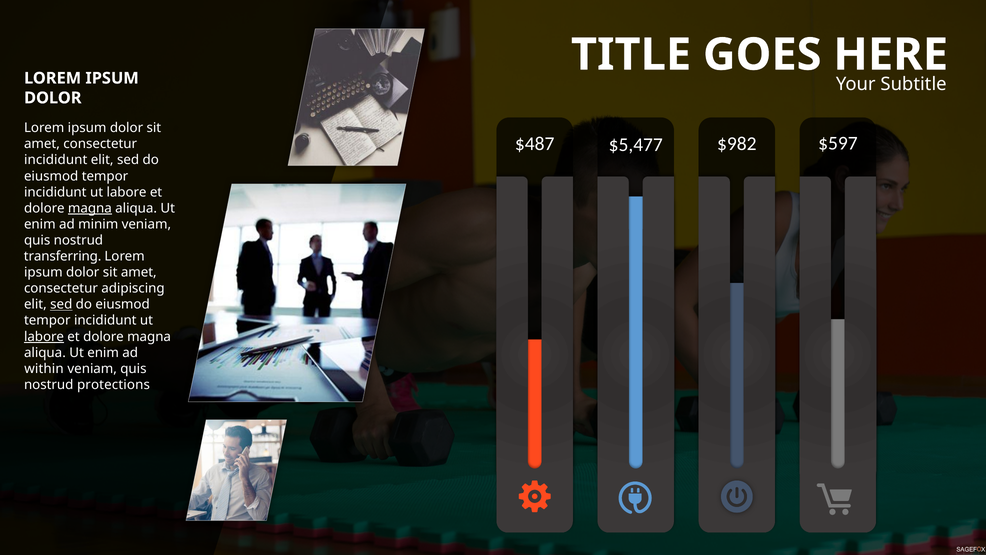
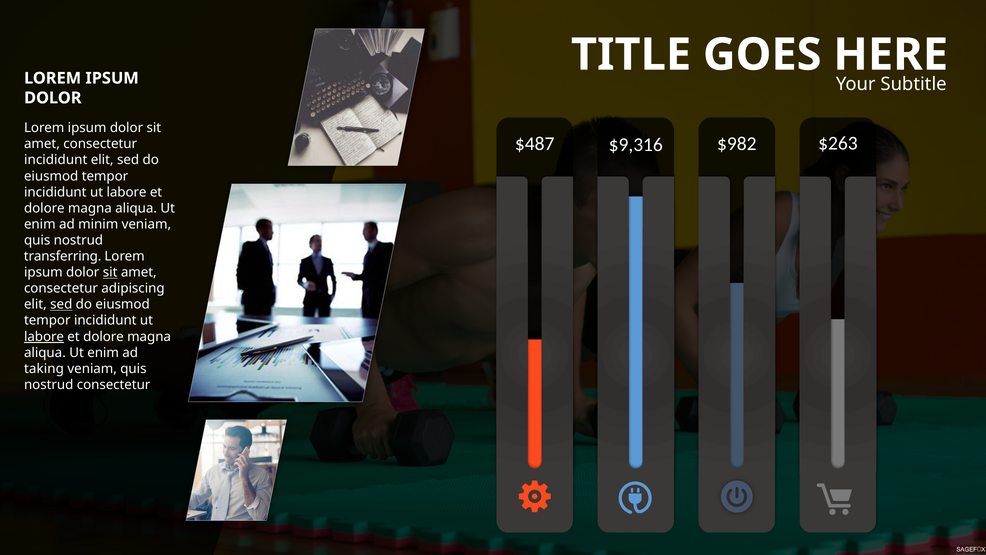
$5,477: $5,477 -> $9,316 (636, 145)
$597: $597 -> $263 (838, 143)
magna underline: present -> none (90, 208)
sit underline: none -> present (110, 272)
within: within -> taking (44, 368)
nostrud protections: protections -> consectetur (114, 385)
